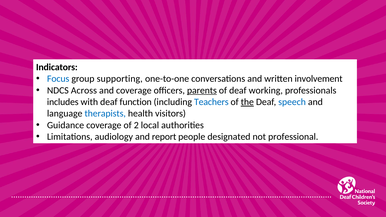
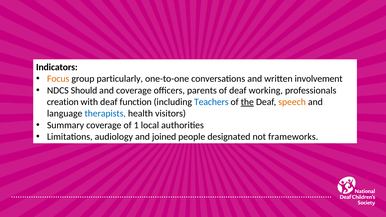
Focus colour: blue -> orange (58, 79)
supporting: supporting -> particularly (120, 79)
Across: Across -> Should (84, 90)
parents underline: present -> none (202, 90)
includes: includes -> creation (63, 102)
speech colour: blue -> orange (292, 102)
Guidance: Guidance -> Summary (66, 125)
2: 2 -> 1 (136, 125)
report: report -> joined (164, 137)
professional: professional -> frameworks (293, 137)
